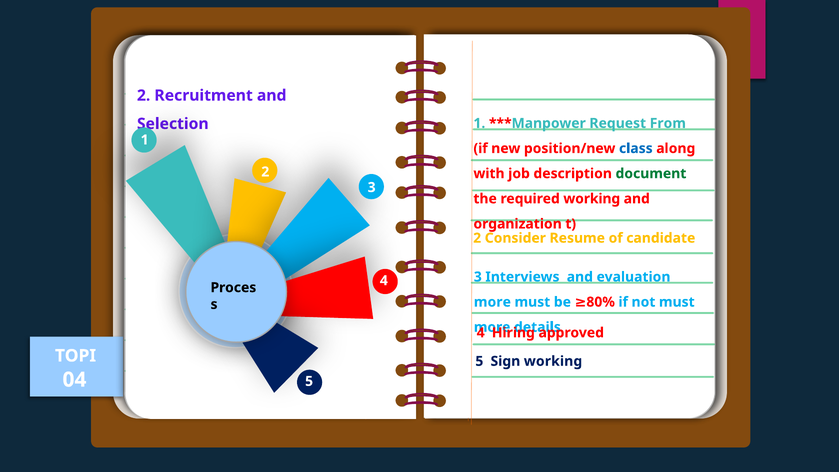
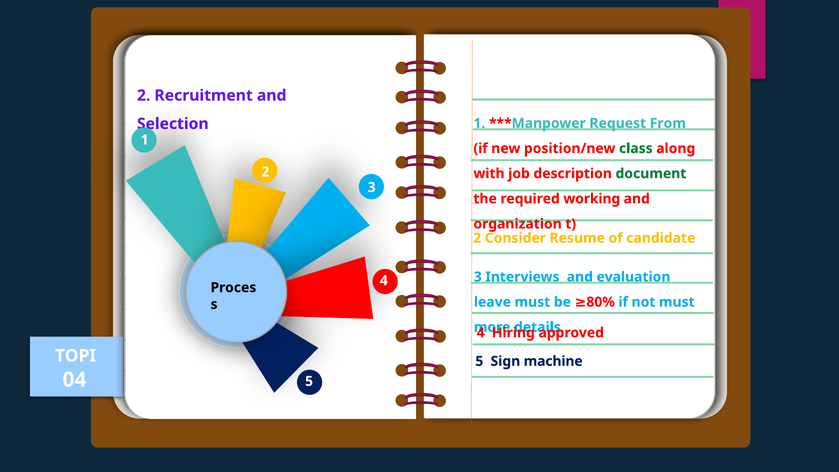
class colour: blue -> green (636, 148)
more: more -> leave (492, 302)
Sign working: working -> machine (553, 361)
